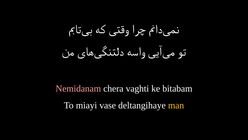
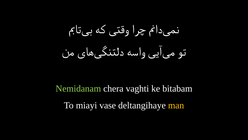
Nemidanam colour: pink -> light green (78, 88)
